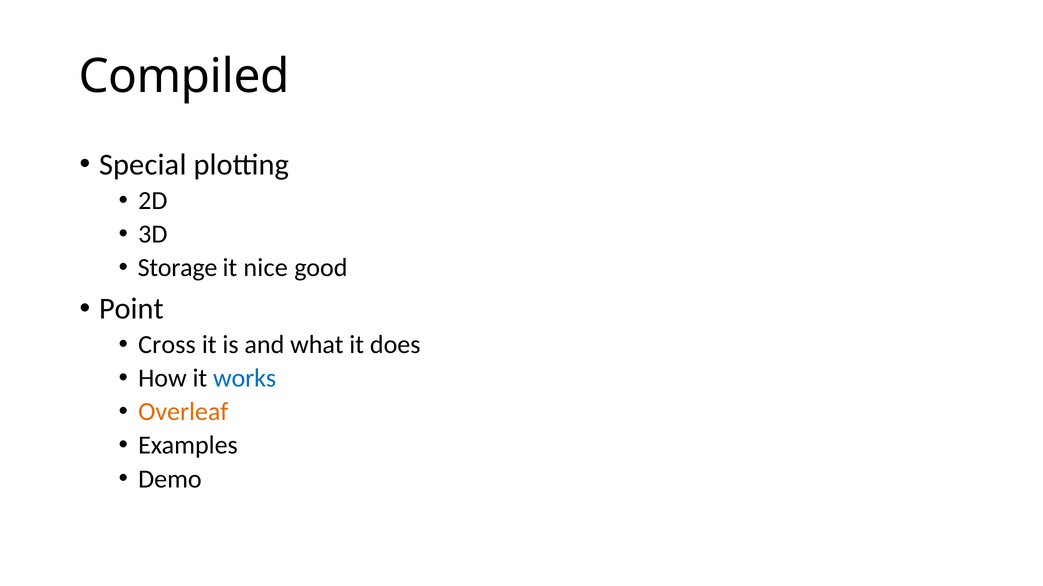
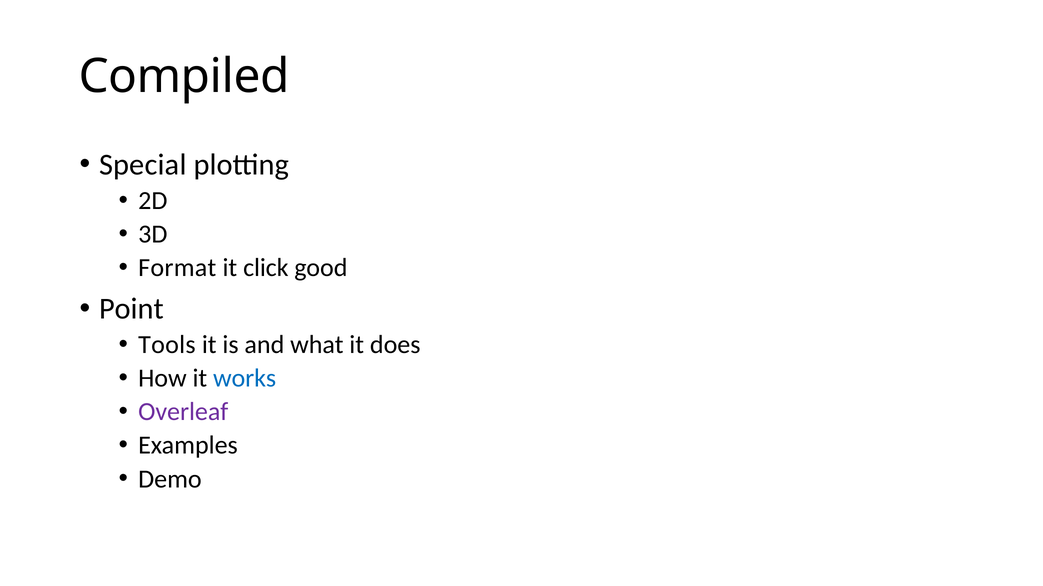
Storage: Storage -> Format (177, 268)
nice: nice -> click (266, 268)
Cross: Cross -> Tools (167, 345)
Overleaf colour: orange -> purple (183, 412)
